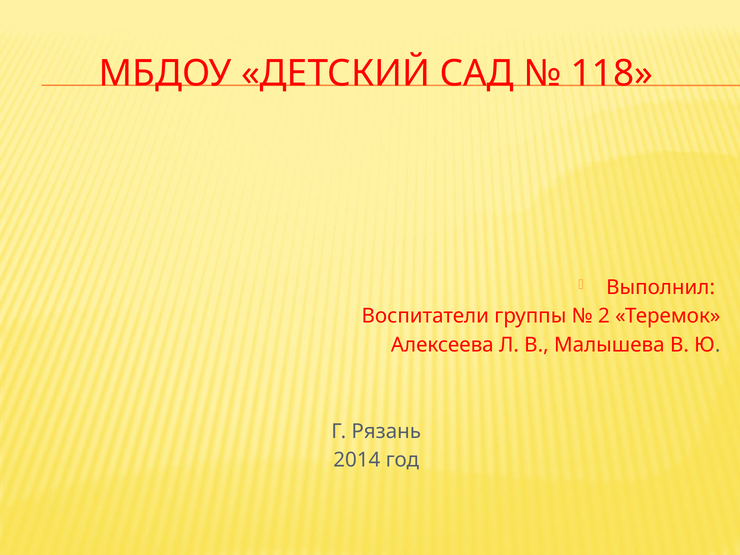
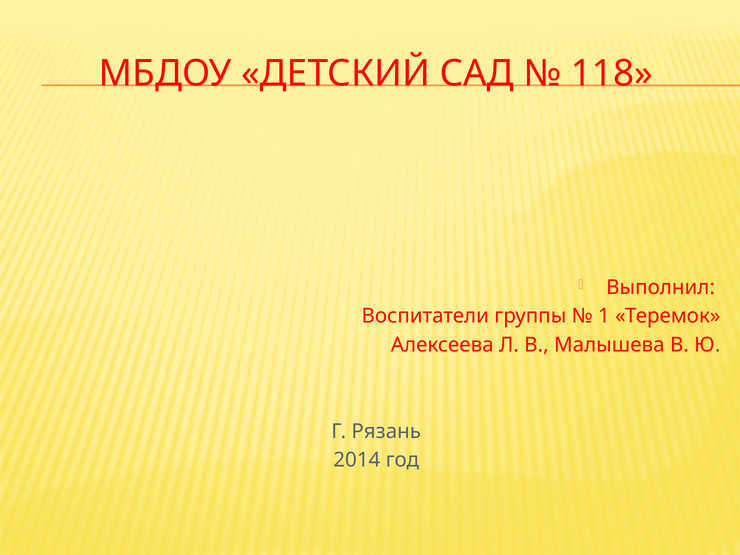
2: 2 -> 1 (604, 316)
